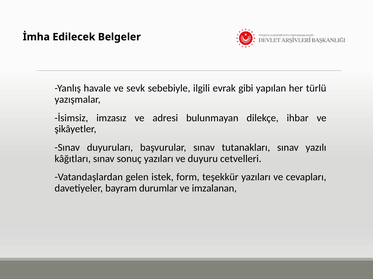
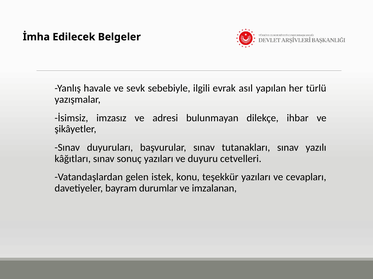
gibi: gibi -> asıl (246, 89)
form: form -> konu (188, 178)
